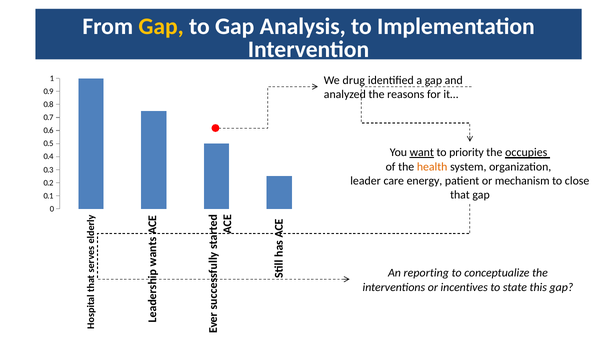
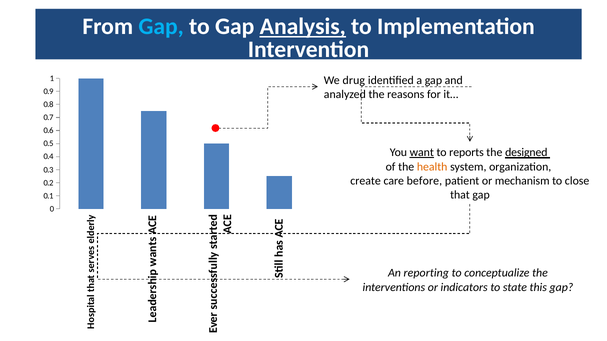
Gap colour: yellow -> light blue (161, 27)
Analysis underline: none -> present (303, 27)
priority: priority -> reports (467, 153)
occupies: occupies -> designed (526, 153)
leader: leader -> create (366, 181)
energy: energy -> before (424, 181)
incentives: incentives -> indicators (464, 287)
